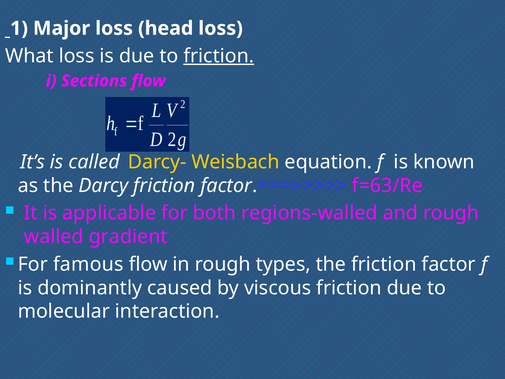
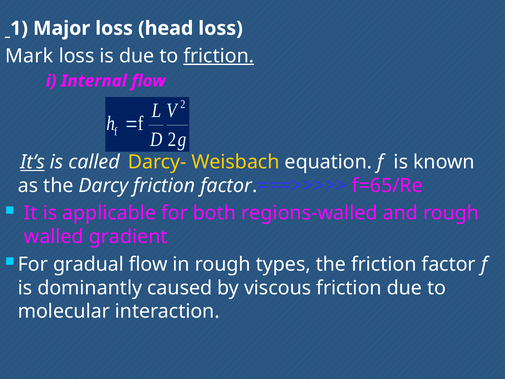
What: What -> Mark (29, 56)
Sections: Sections -> Internal (94, 81)
It’s underline: none -> present (33, 162)
f=63/Re: f=63/Re -> f=65/Re (387, 186)
famous: famous -> gradual (88, 264)
